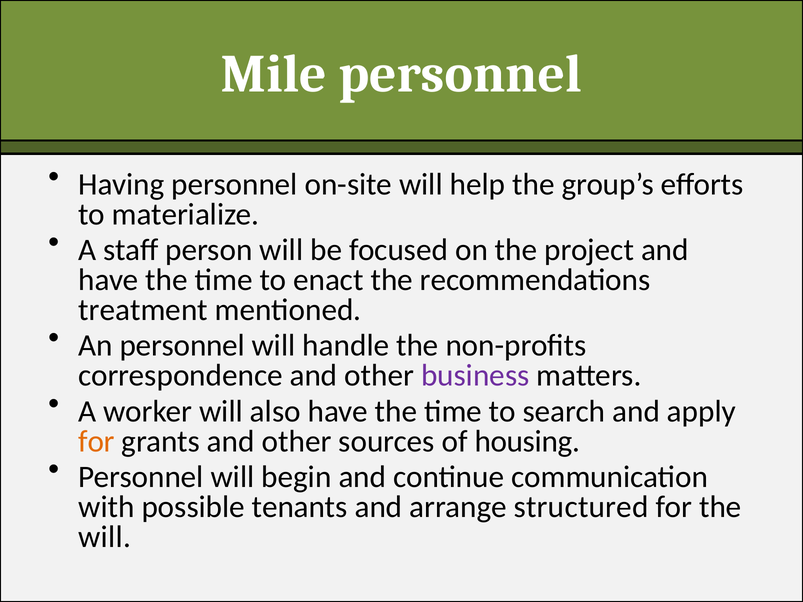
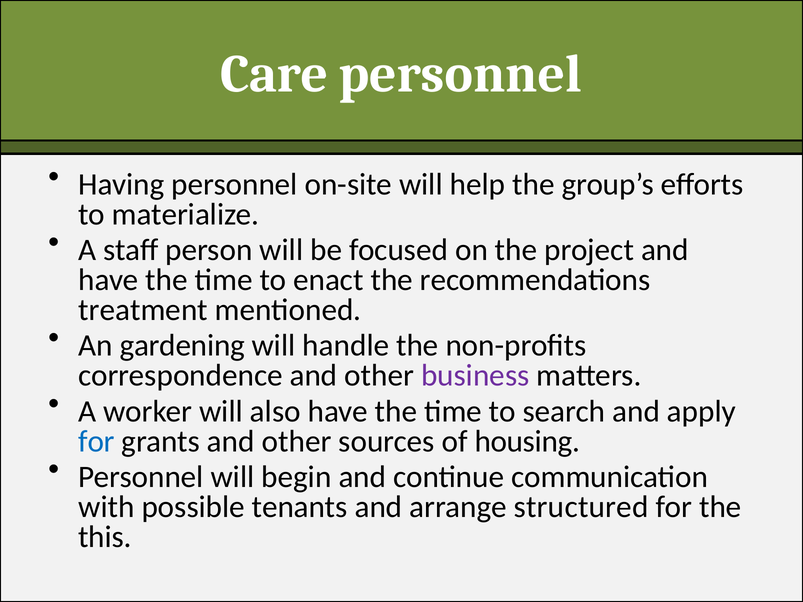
Mile: Mile -> Care (274, 74)
An personnel: personnel -> gardening (182, 346)
for colour: orange -> blue (96, 441)
will: will -> this (105, 537)
